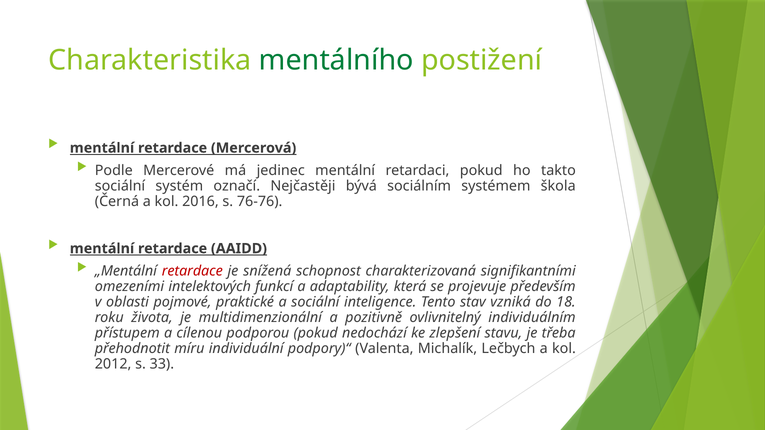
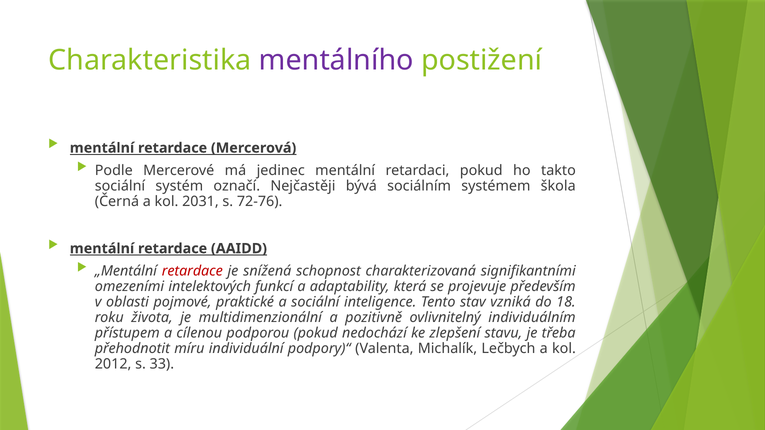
mentálního colour: green -> purple (336, 60)
2016: 2016 -> 2031 (200, 202)
76-76: 76-76 -> 72-76 (260, 202)
